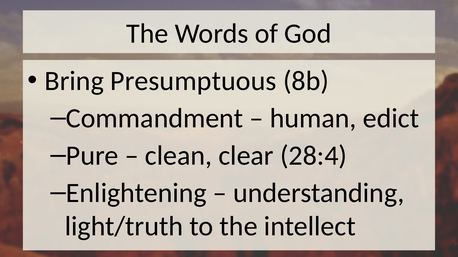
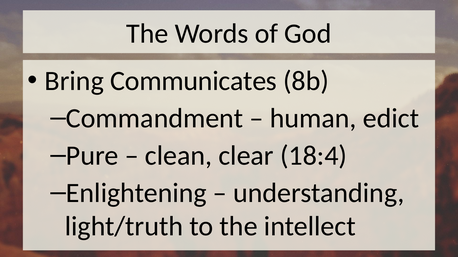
Presumptuous: Presumptuous -> Communicates (194, 81)
28:4: 28:4 -> 18:4 (314, 156)
